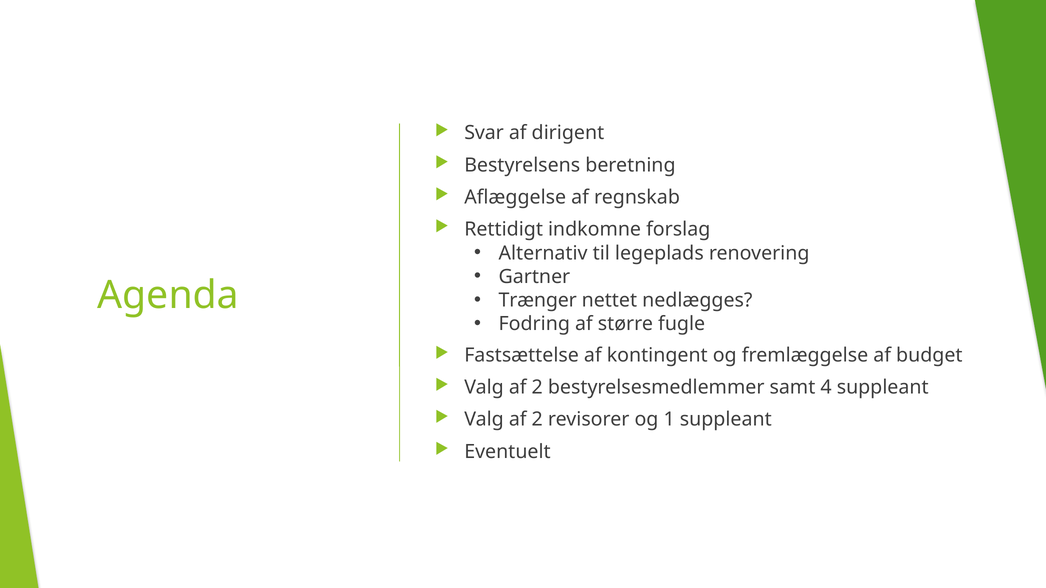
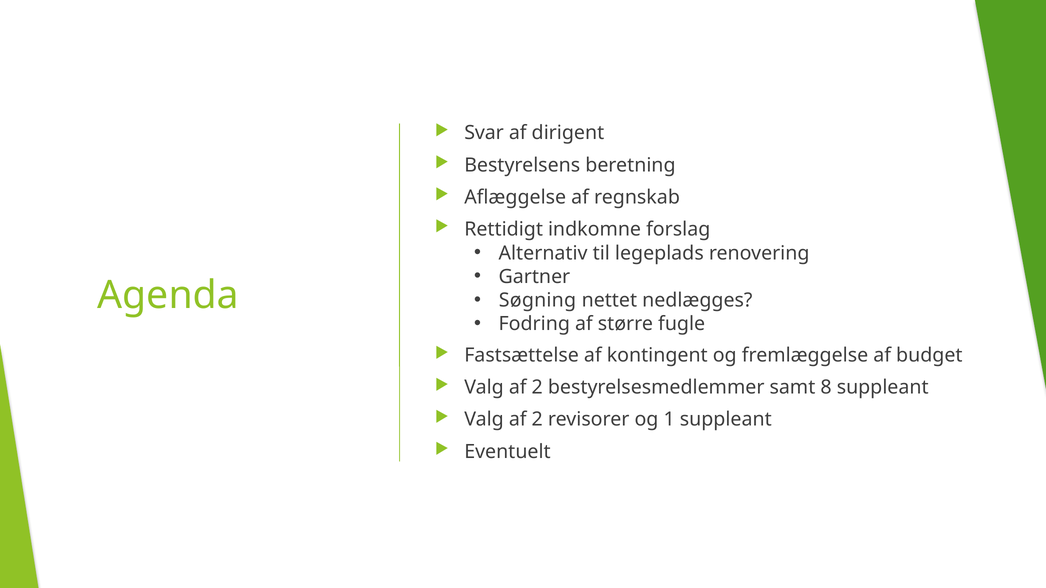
Trænger: Trænger -> Søgning (537, 300)
4: 4 -> 8 (826, 388)
